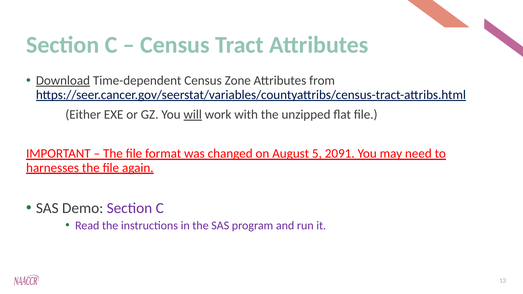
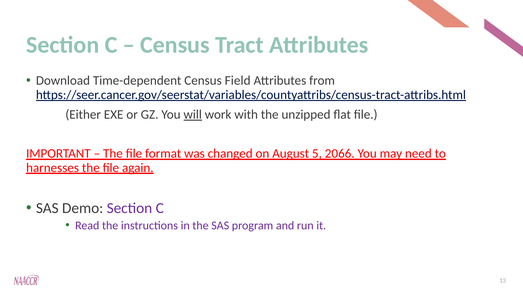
Download underline: present -> none (63, 81)
Zone: Zone -> Field (238, 81)
2091: 2091 -> 2066 (340, 154)
